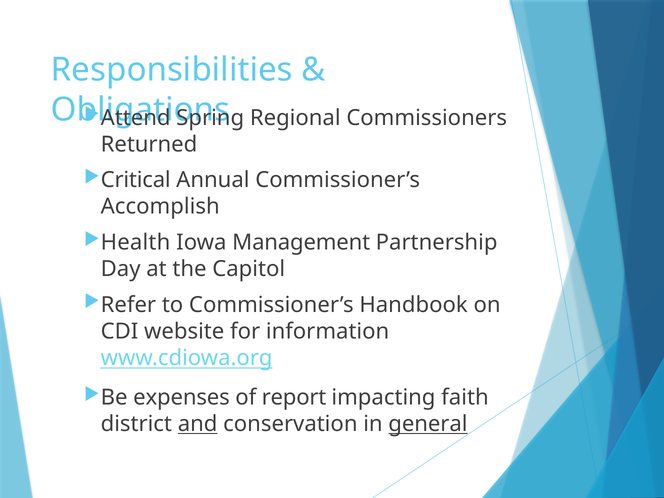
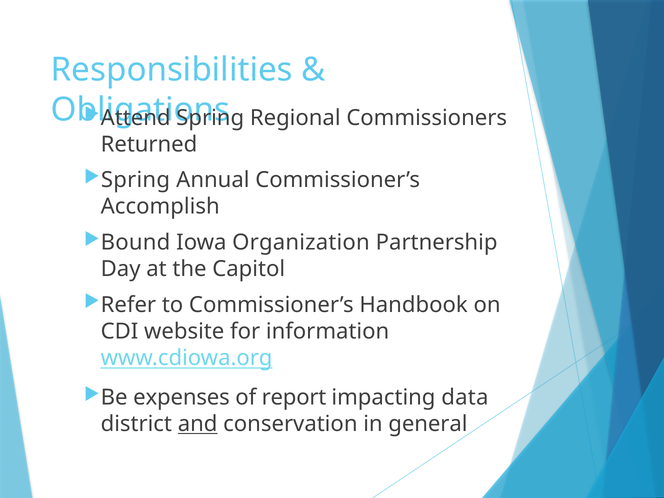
Critical: Critical -> Spring (135, 180)
Health: Health -> Bound (136, 242)
Management: Management -> Organization (301, 242)
faith: faith -> data (465, 397)
general underline: present -> none (428, 424)
